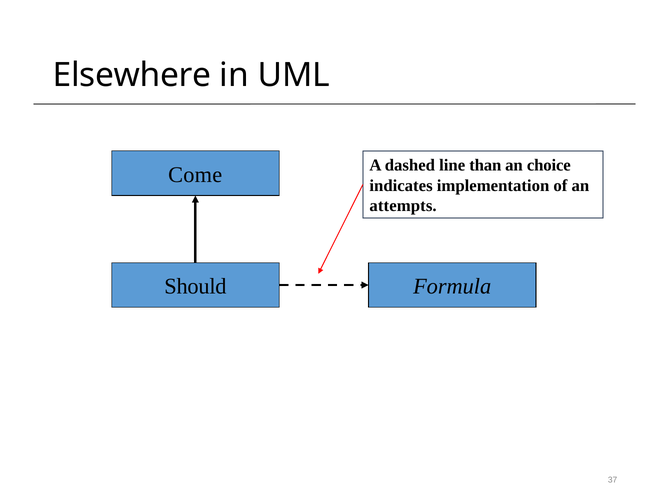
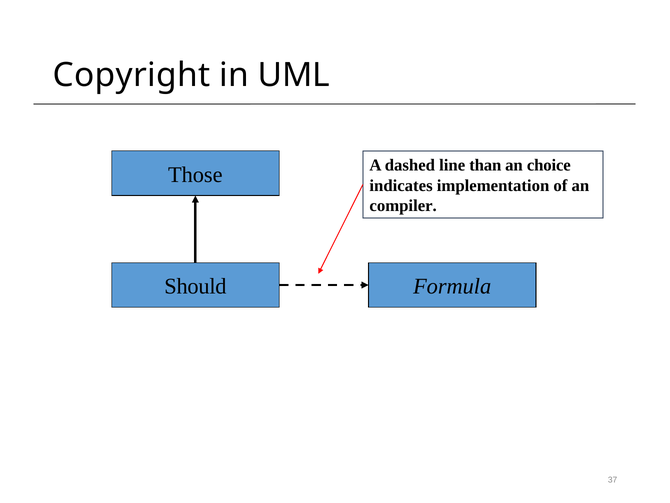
Elsewhere: Elsewhere -> Copyright (132, 75)
Come: Come -> Those (195, 175)
attempts: attempts -> compiler (403, 205)
